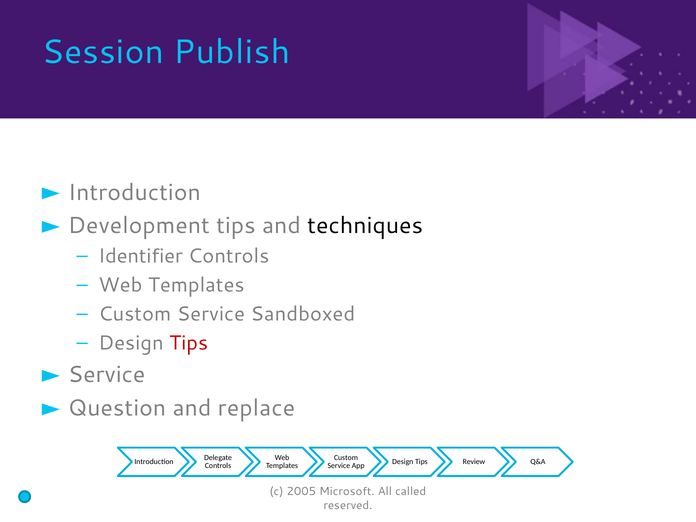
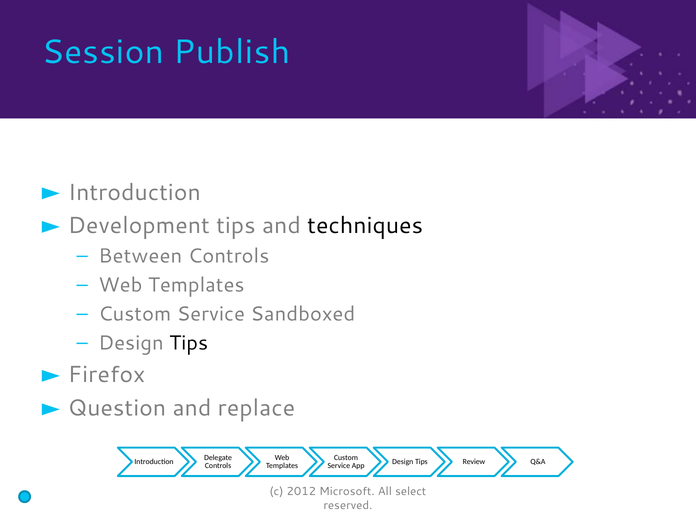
Identifier: Identifier -> Between (140, 256)
Tips colour: red -> black (189, 343)
Service: Service -> Firefox (106, 375)
2005: 2005 -> 2012 (301, 492)
called: called -> select (411, 492)
